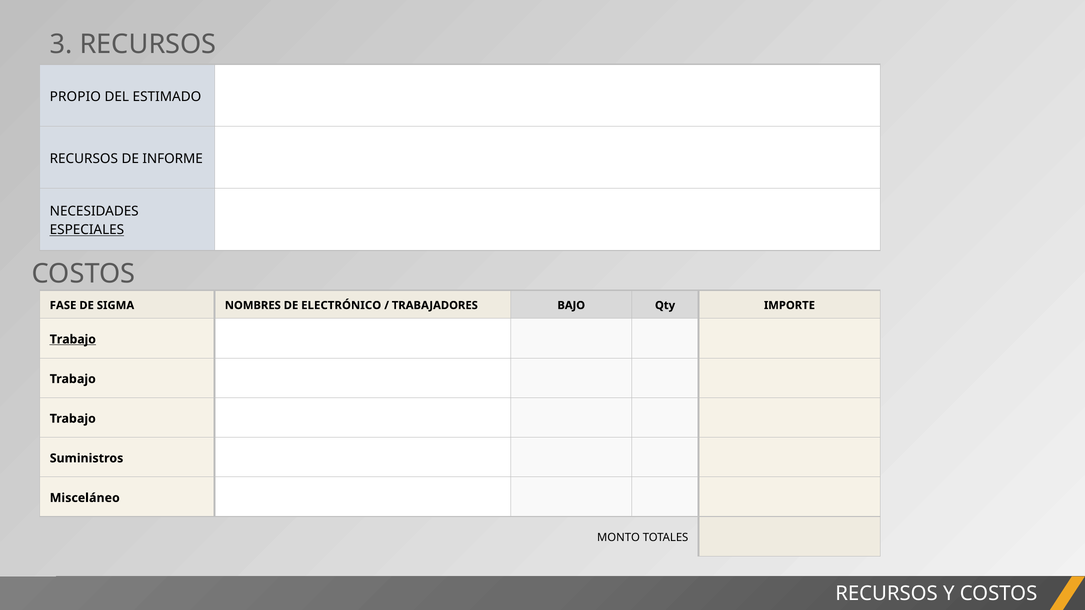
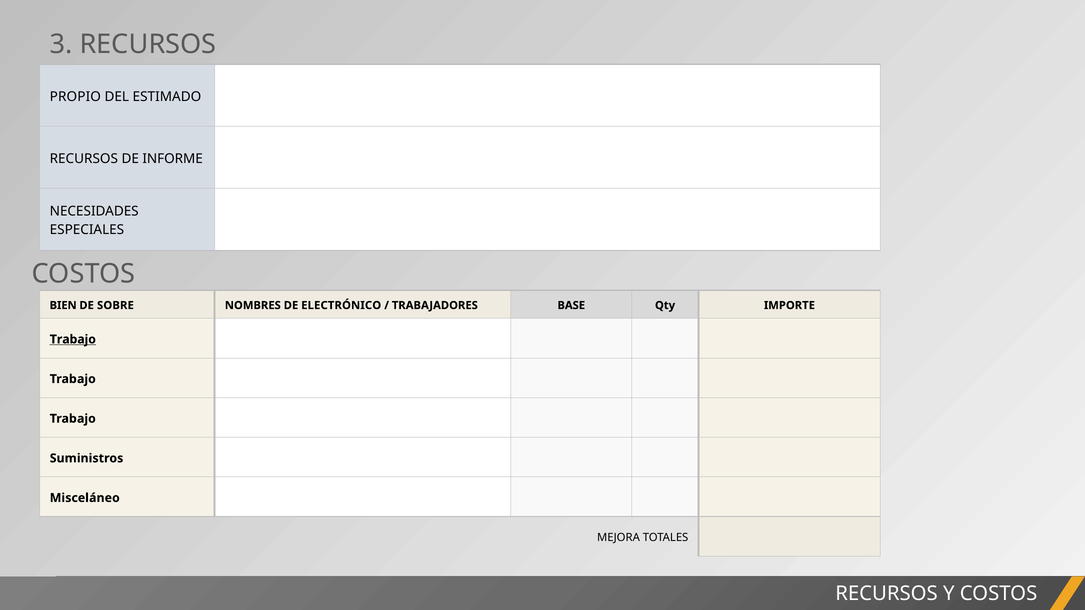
ESPECIALES underline: present -> none (87, 230)
FASE: FASE -> BIEN (63, 306)
SIGMA: SIGMA -> SOBRE (115, 306)
BAJO: BAJO -> BASE (571, 306)
MONTO: MONTO -> MEJORA (618, 538)
